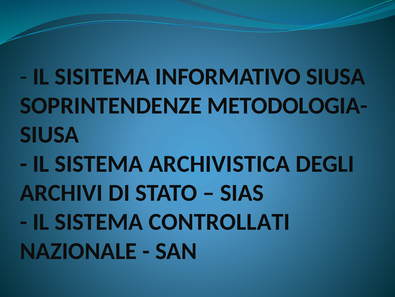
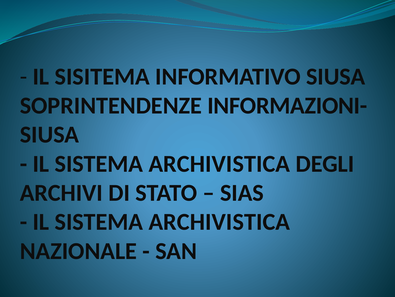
METODOLOGIA-: METODOLOGIA- -> INFORMAZIONI- (287, 105)
CONTROLLATI: CONTROLLATI -> ARCHIVISTICA (219, 221)
